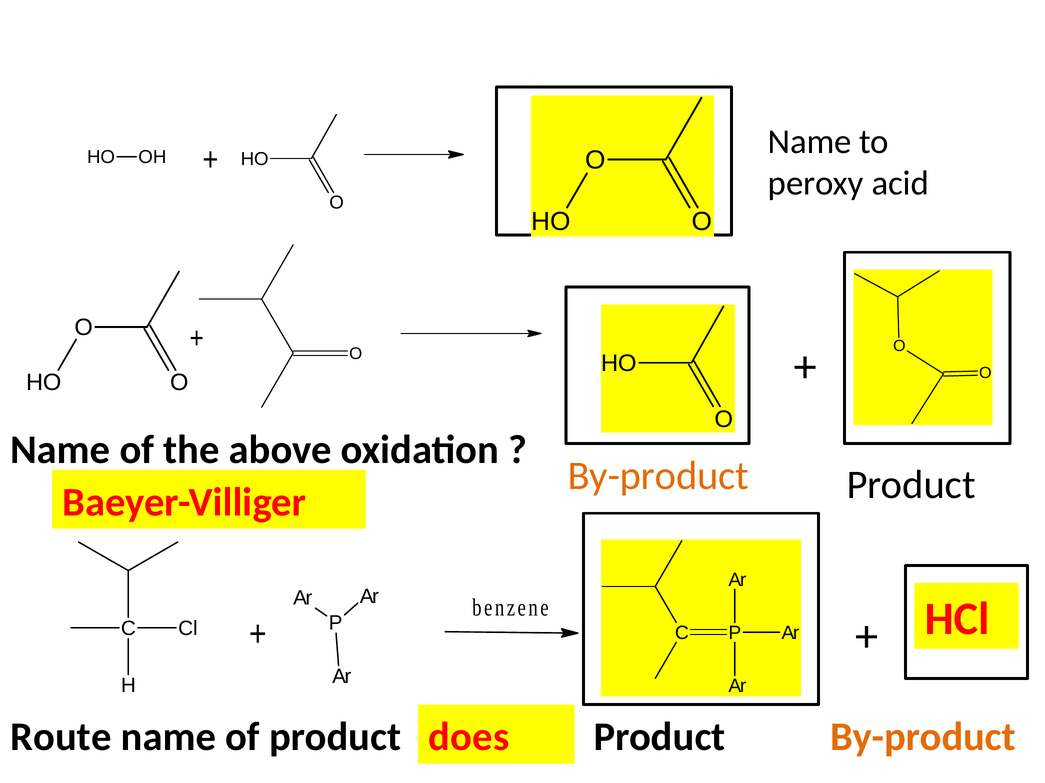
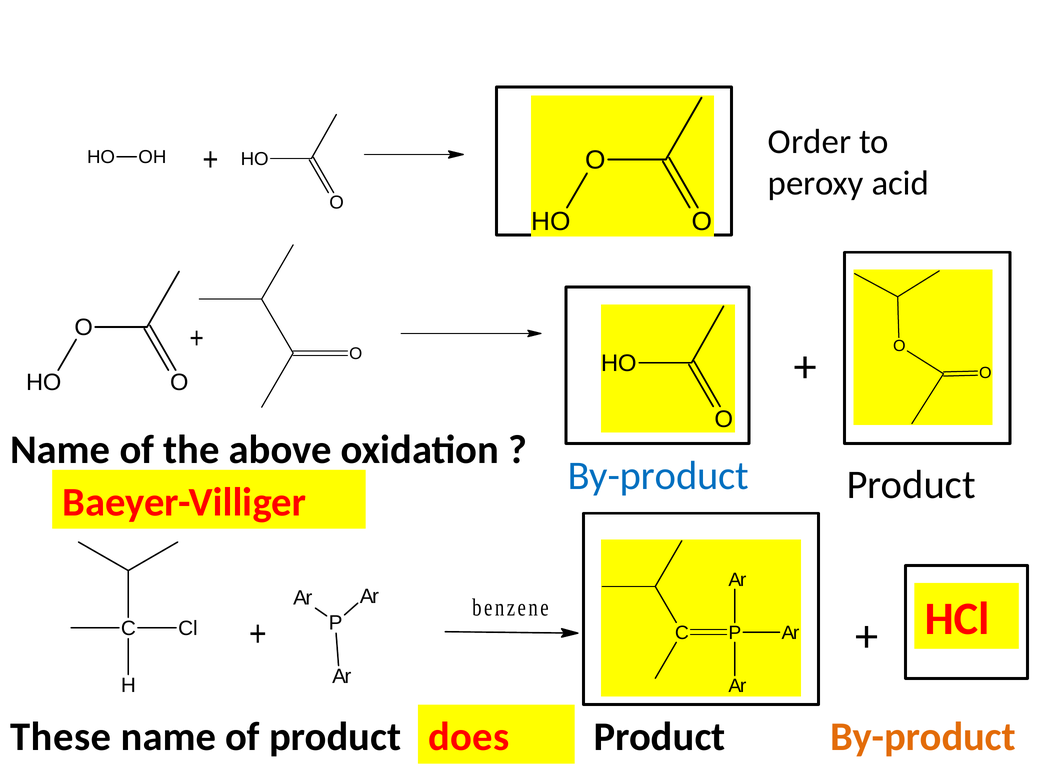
Name: Name -> Order (810, 142)
By-product colour: orange -> blue (658, 476)
Route: Route -> These (61, 738)
